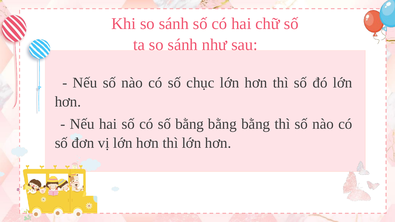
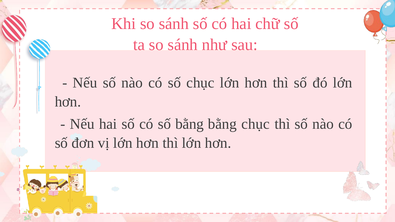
bằng: bằng -> chục (256, 124)
